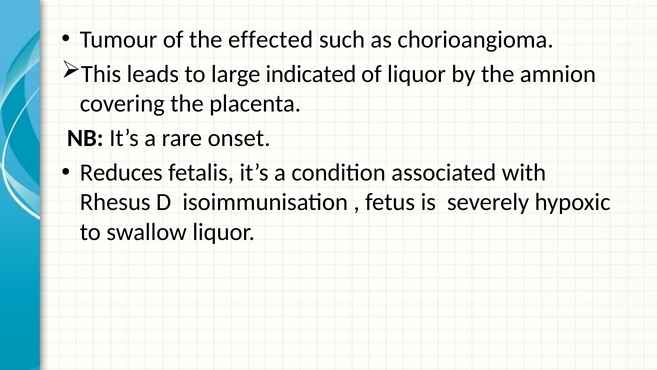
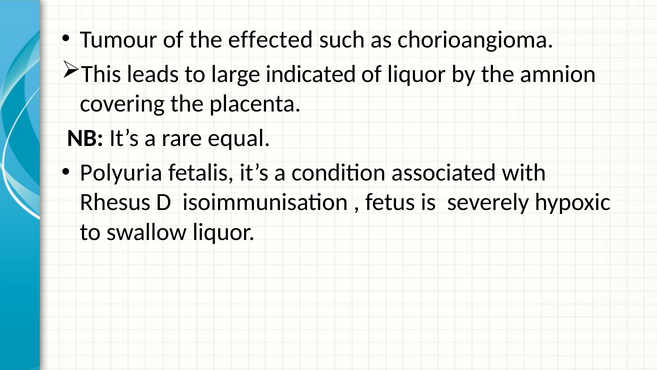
onset: onset -> equal (239, 138)
Reduces: Reduces -> Polyuria (121, 173)
